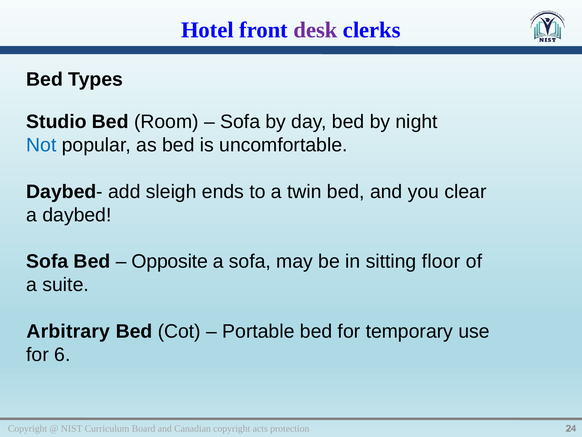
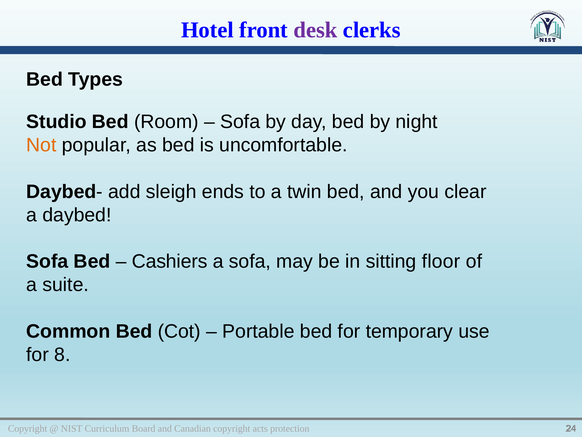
Not colour: blue -> orange (41, 145)
Opposite: Opposite -> Cashiers (170, 261)
Arbitrary: Arbitrary -> Common (68, 331)
6: 6 -> 8 (62, 354)
